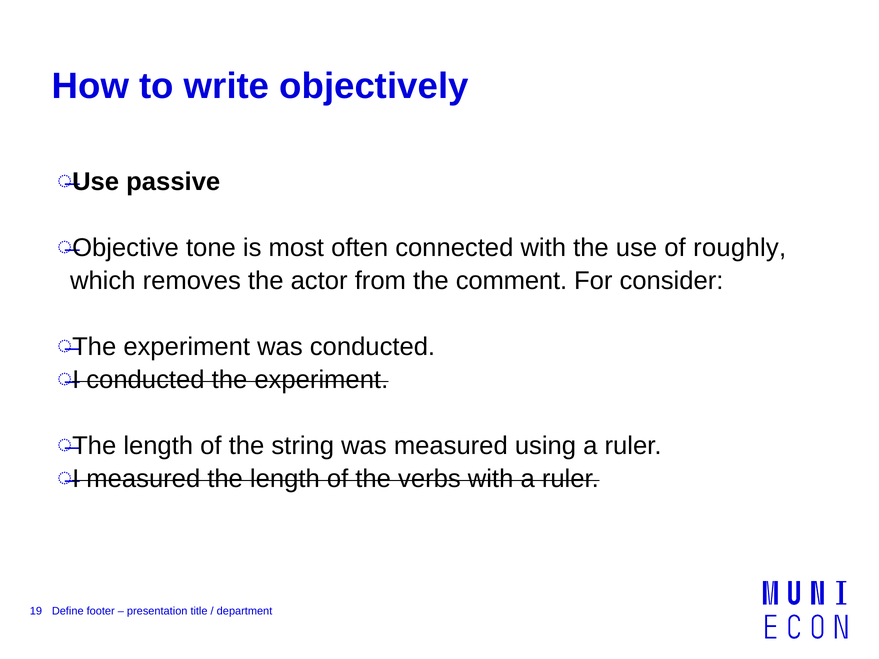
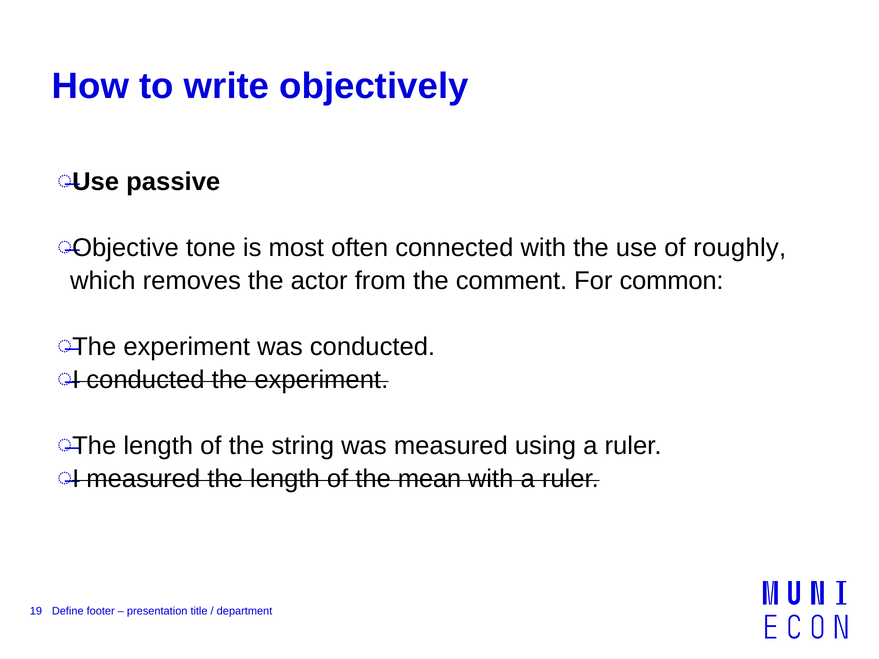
consider: consider -> common (672, 281)
verbs: verbs -> mean (430, 479)
